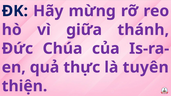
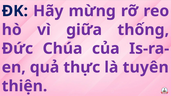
thánh: thánh -> thống (143, 30)
